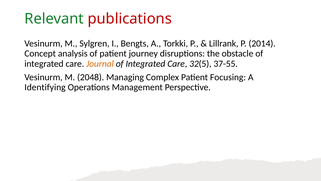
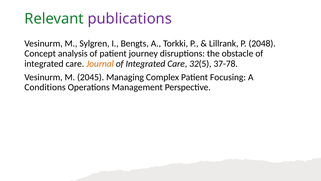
publications colour: red -> purple (130, 19)
2014: 2014 -> 2048 (262, 43)
37-55: 37-55 -> 37-78 (226, 64)
2048: 2048 -> 2045 (91, 77)
Identifying: Identifying -> Conditions (45, 87)
